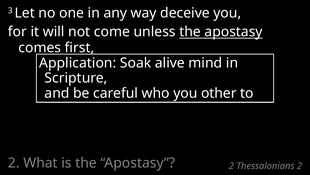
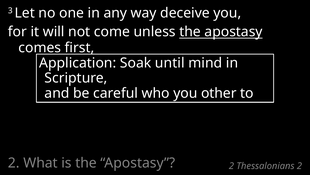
alive: alive -> until (170, 63)
